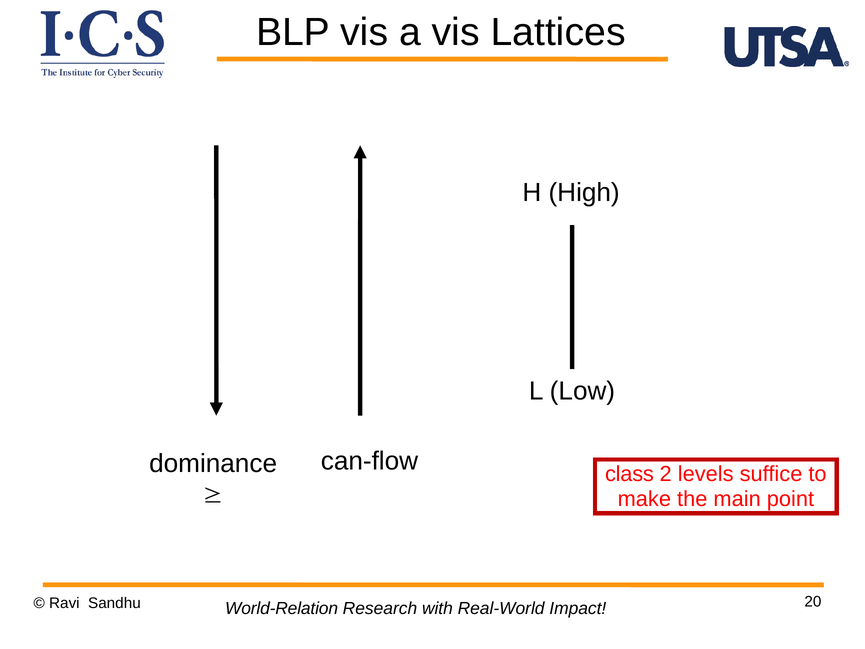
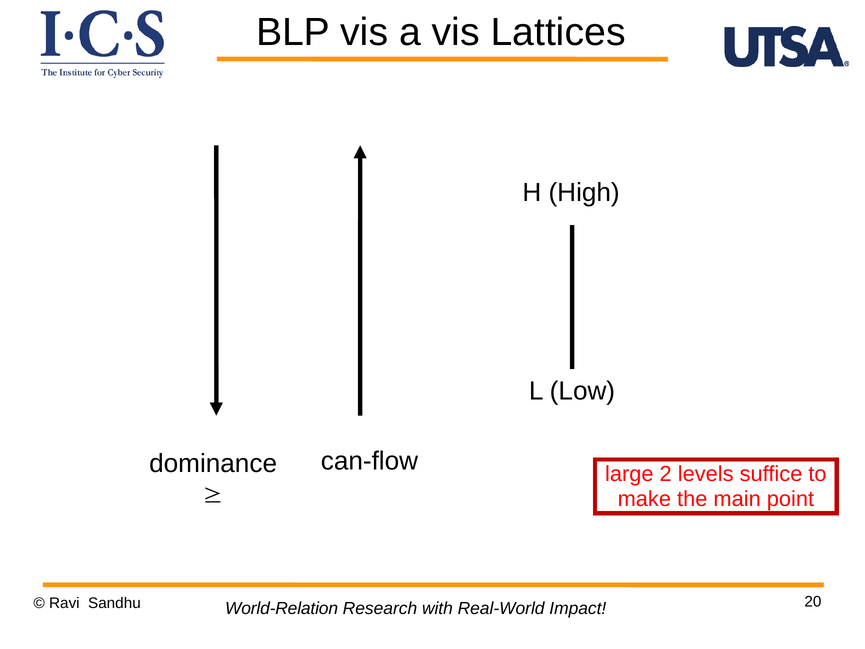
class: class -> large (629, 474)
